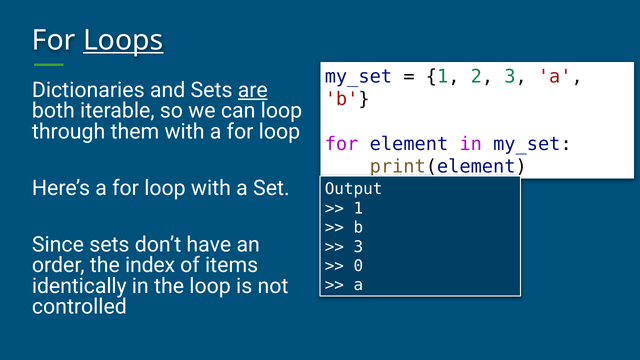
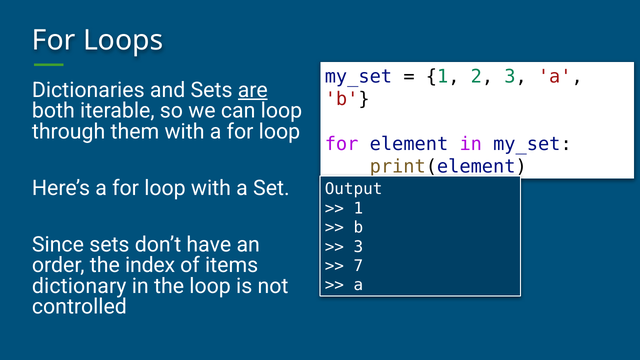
Loops underline: present -> none (123, 41)
0: 0 -> 7 (358, 266)
identically: identically -> dictionary (79, 286)
